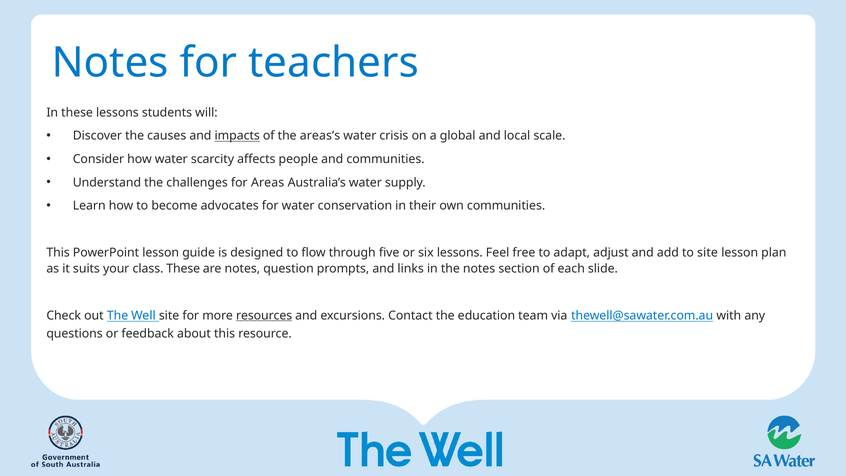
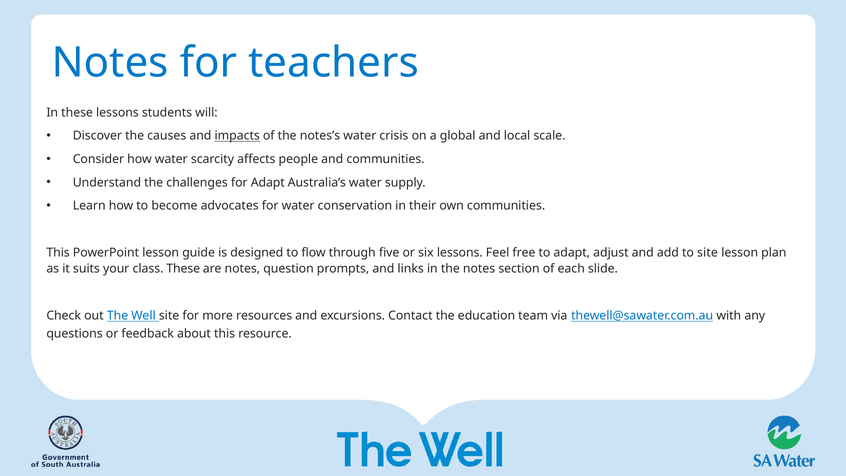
areas’s: areas’s -> notes’s (320, 136)
for Areas: Areas -> Adapt (268, 182)
resources underline: present -> none (264, 315)
